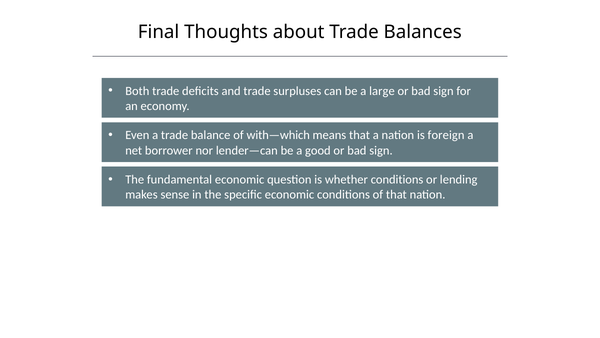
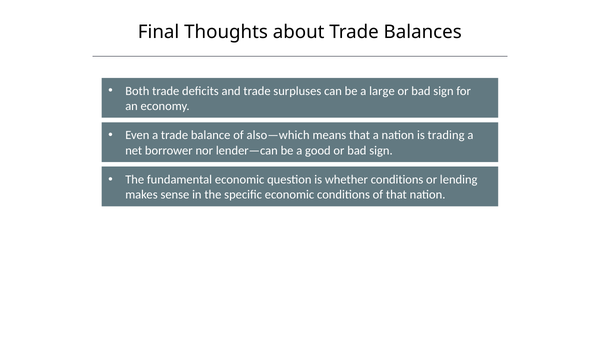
with—which: with—which -> also—which (278, 135)
foreign: foreign -> trading (446, 135)
